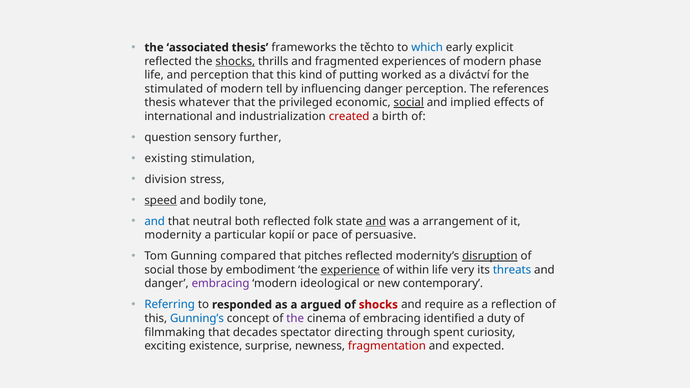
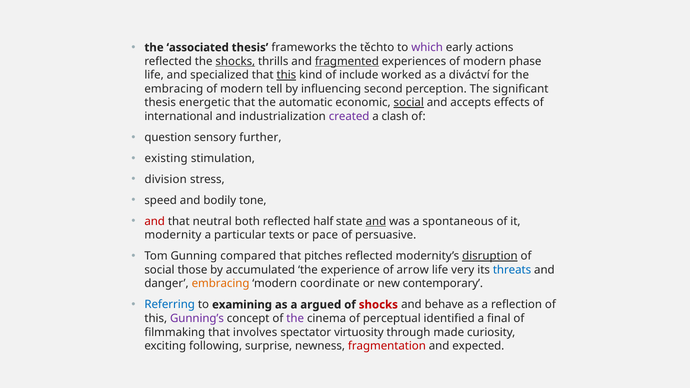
which colour: blue -> purple (427, 48)
explicit: explicit -> actions (494, 48)
fragmented underline: none -> present (347, 61)
and perception: perception -> specialized (220, 75)
this underline: none -> present (286, 75)
putting: putting -> include (359, 75)
stimulated: stimulated -> embracing (174, 89)
influencing danger: danger -> second (383, 89)
references: references -> significant (521, 89)
whatever: whatever -> energetic (205, 103)
privileged: privileged -> automatic (306, 103)
implied: implied -> accepts (471, 103)
created colour: red -> purple (349, 116)
birth: birth -> clash (395, 116)
speed underline: present -> none (161, 200)
and colour: blue -> red (155, 221)
folk: folk -> half (323, 221)
arrangement: arrangement -> spontaneous (458, 221)
kopií: kopií -> texts (282, 235)
embodiment: embodiment -> accumulated (261, 270)
experience underline: present -> none (350, 270)
within: within -> arrow (413, 270)
embracing colour: purple -> orange (221, 284)
ideological: ideological -> coordinate (330, 284)
responded: responded -> examining (242, 305)
require: require -> behave (444, 305)
Gunning’s colour: blue -> purple (197, 319)
of embracing: embracing -> perceptual (392, 319)
duty: duty -> final (499, 319)
decades: decades -> involves (255, 332)
directing: directing -> virtuosity (359, 332)
spent: spent -> made (449, 332)
existence: existence -> following (216, 346)
